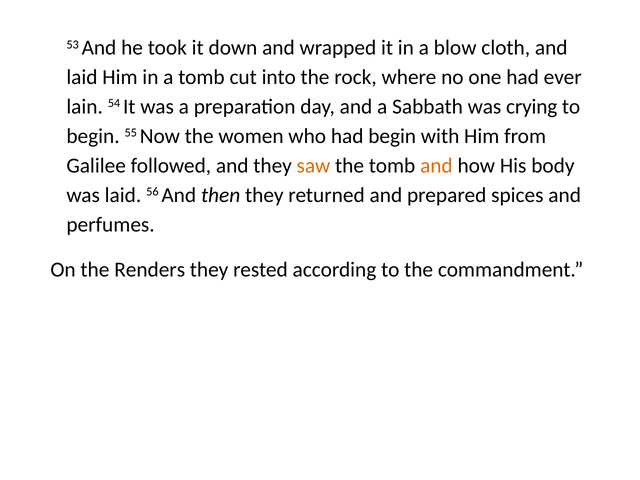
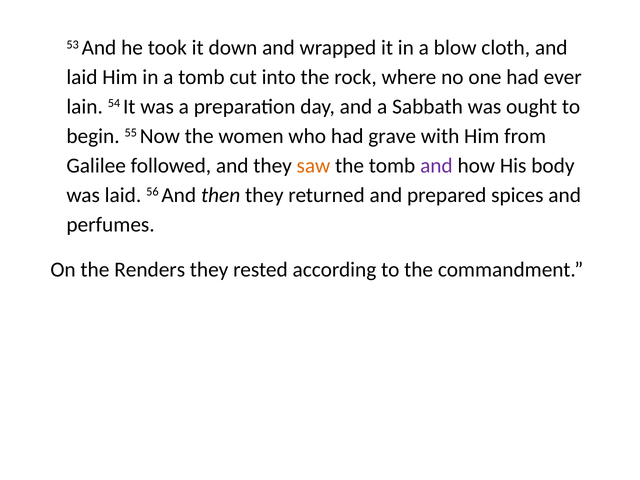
crying: crying -> ought (532, 107)
had begin: begin -> grave (392, 136)
and colour: orange -> purple (436, 166)
